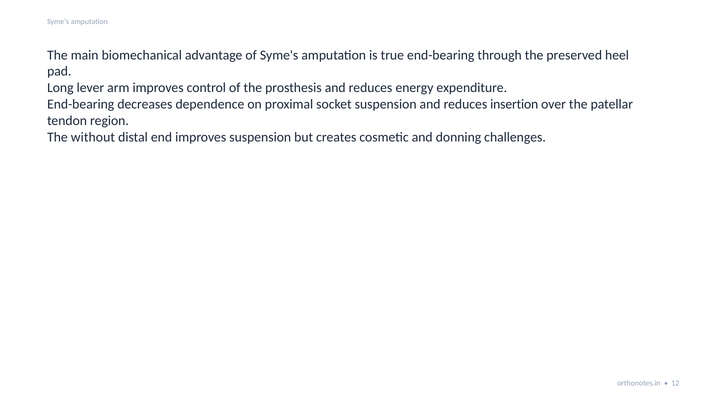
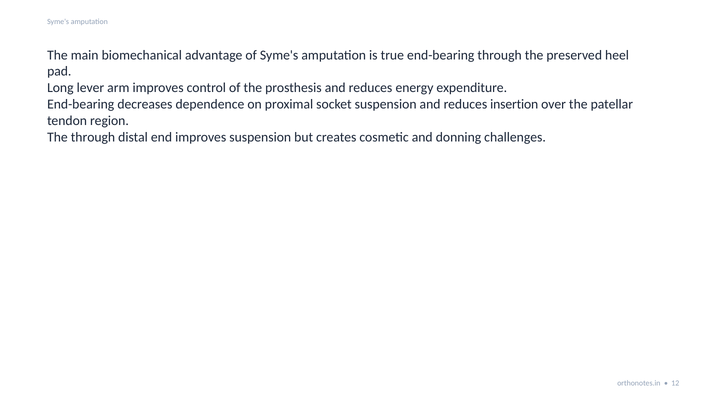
The without: without -> through (93, 137)
